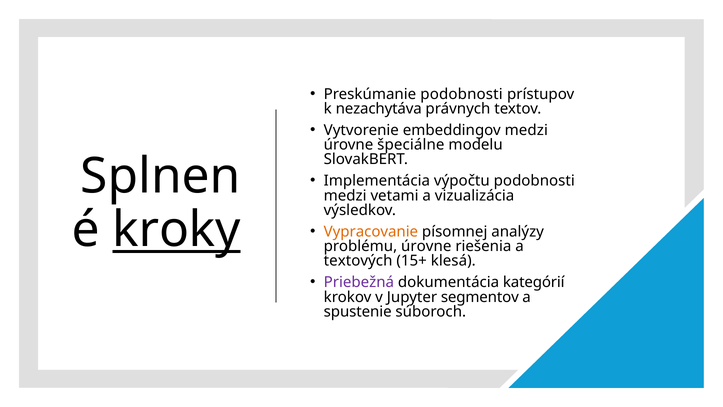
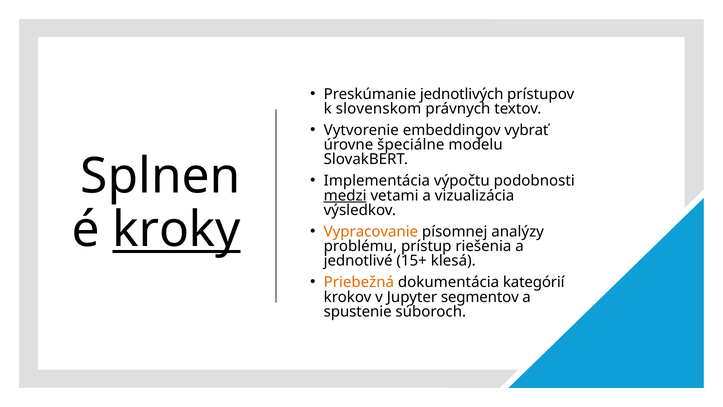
Preskúmanie podobnosti: podobnosti -> jednotlivých (462, 94)
nezachytáva: nezachytáva -> slovenskom (379, 109)
embeddingov medzi: medzi -> vybrať (526, 130)
medzi underline: none -> present (345, 195)
problému úrovne: úrovne -> prístup (426, 246)
textových: textových -> jednotlivé (358, 261)
Priebežná colour: purple -> orange (359, 282)
